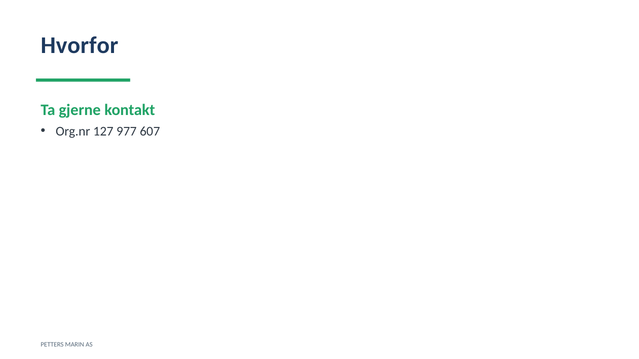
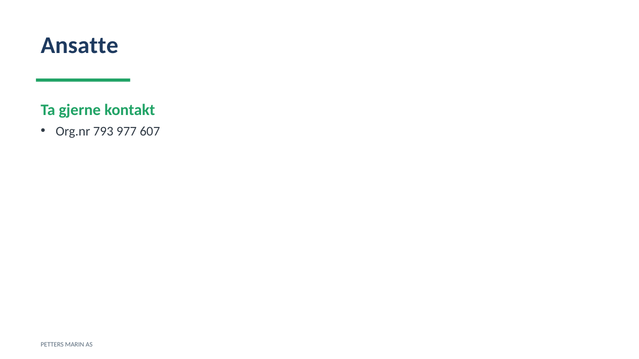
Hvorfor: Hvorfor -> Ansatte (80, 46)
127: 127 -> 793 (103, 131)
